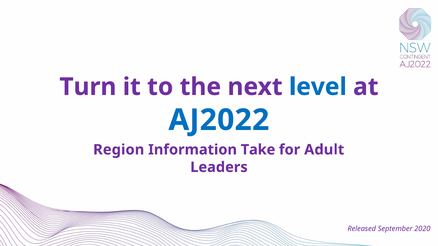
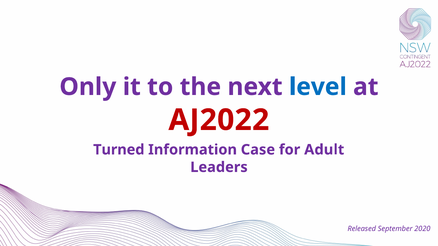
Turn: Turn -> Only (88, 87)
AJ2022 colour: blue -> red (219, 120)
Region: Region -> Turned (119, 150)
Take: Take -> Case (258, 150)
